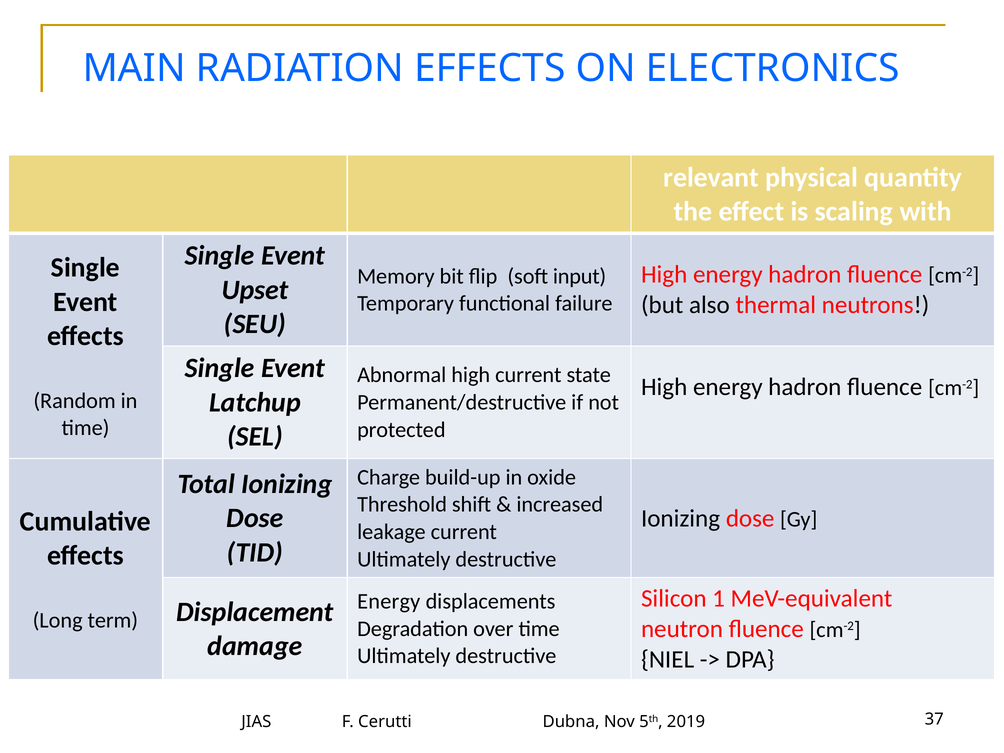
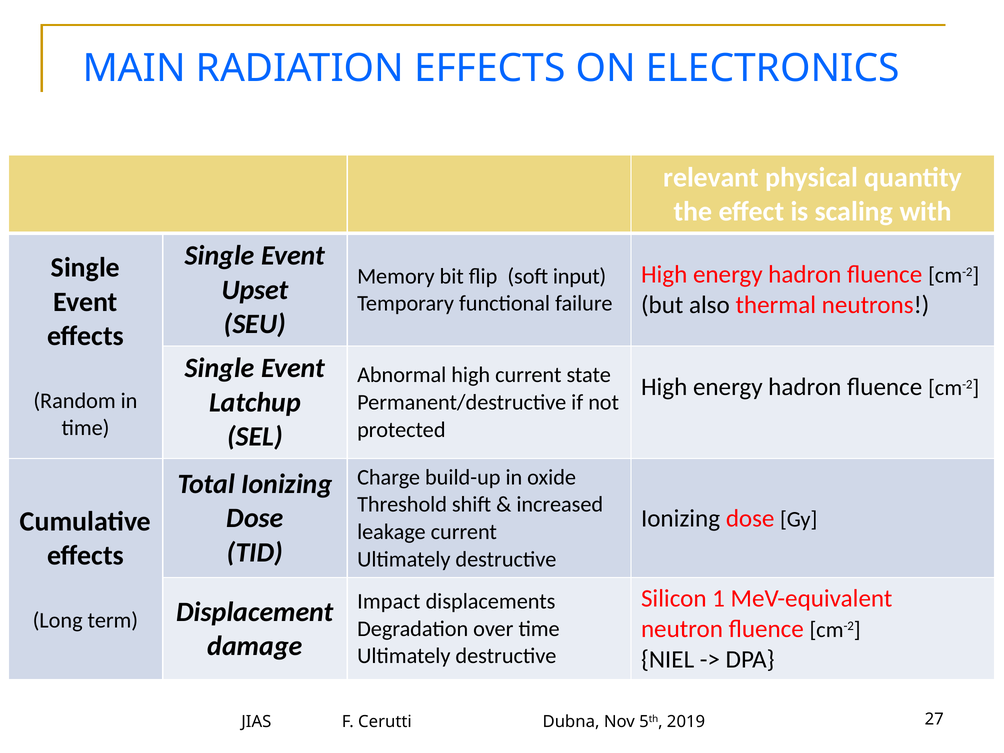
Energy: Energy -> Impact (389, 602)
37: 37 -> 27 (934, 719)
